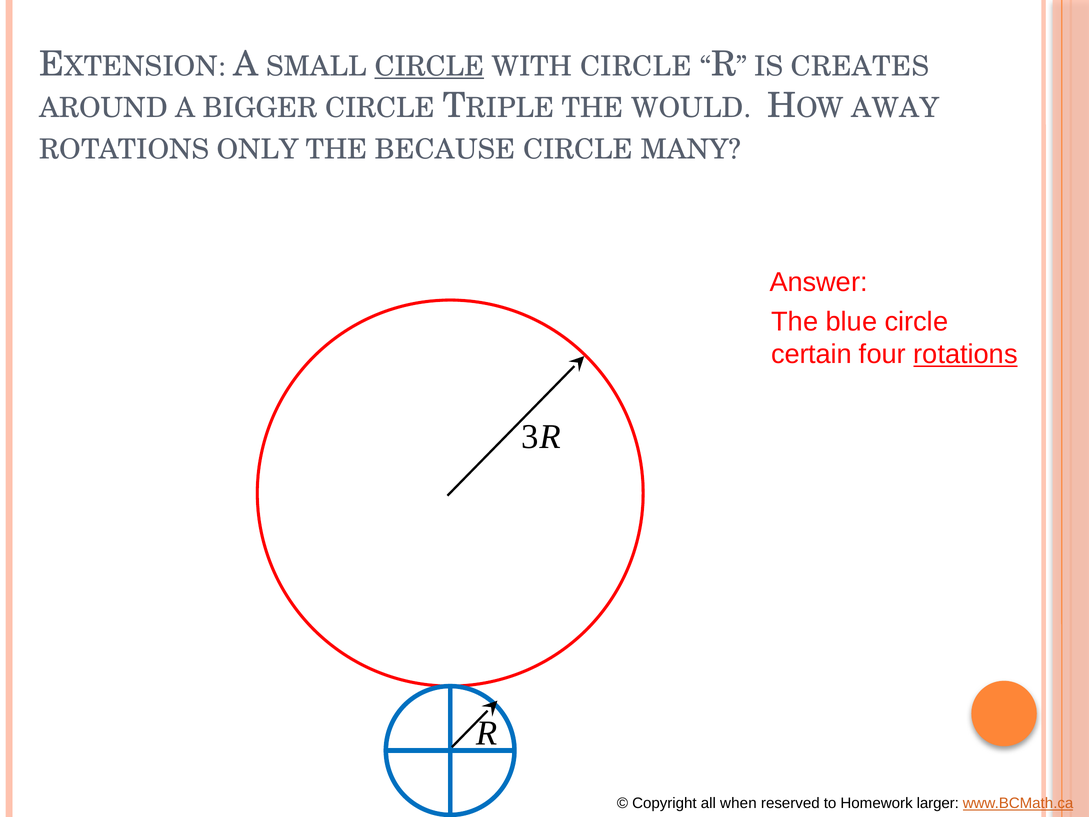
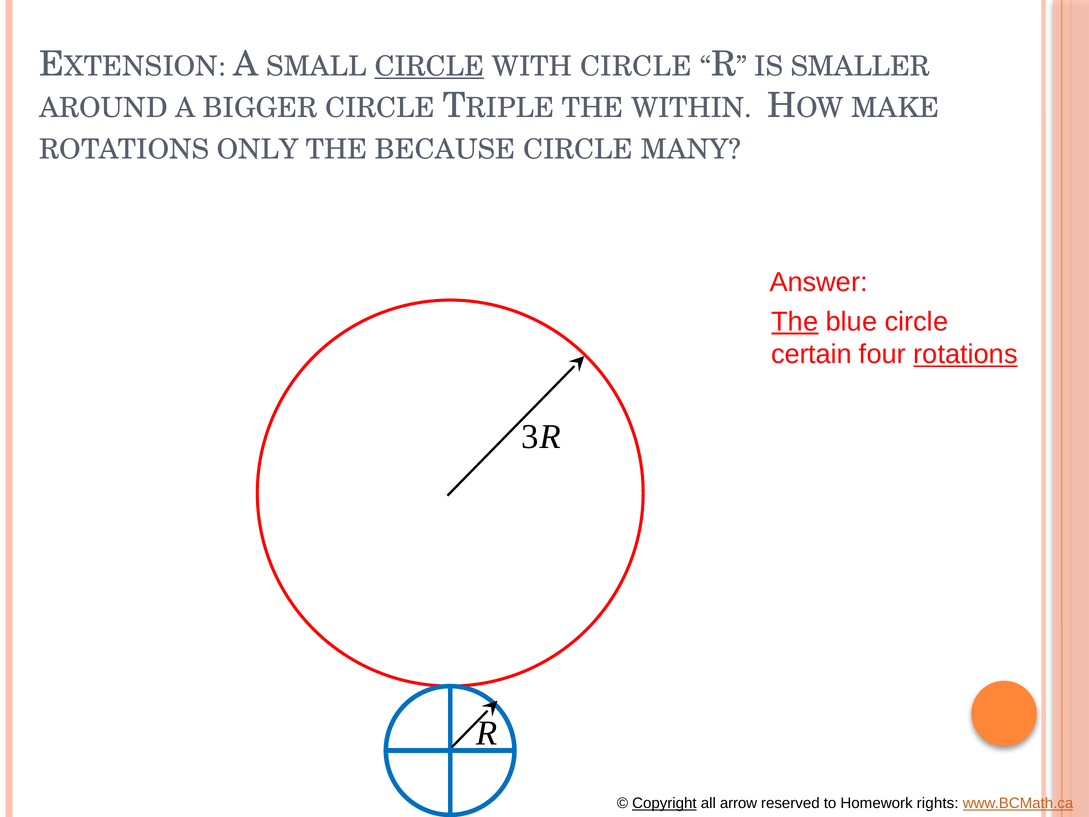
CREATES: CREATES -> SMALLER (860, 66)
WOULD: WOULD -> WITHIN (691, 108)
AWAY: AWAY -> MAKE (895, 108)
The underline: none -> present (795, 322)
Copyright underline: none -> present (664, 803)
when: when -> arrow (739, 803)
larger: larger -> rights (938, 803)
